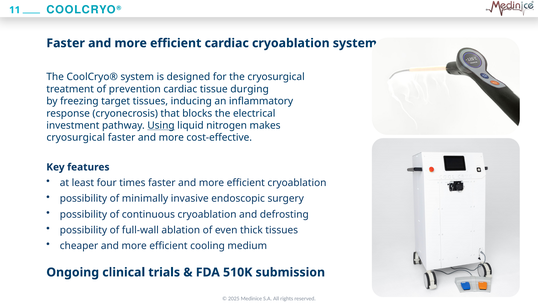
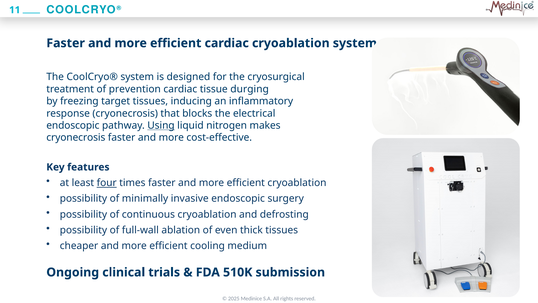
investment: investment -> endoscopic (73, 125)
cryosurgical: cryosurgical -> cryonecrosis (76, 137)
four underline: none -> present (107, 183)
